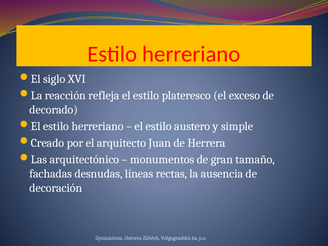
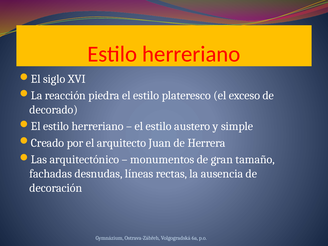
refleja: refleja -> piedra (104, 96)
